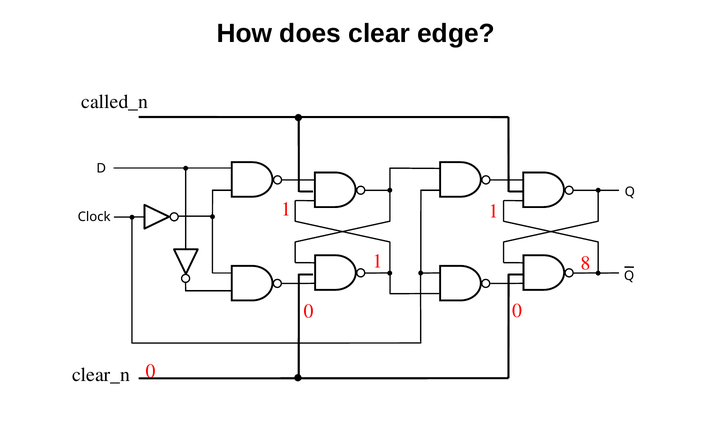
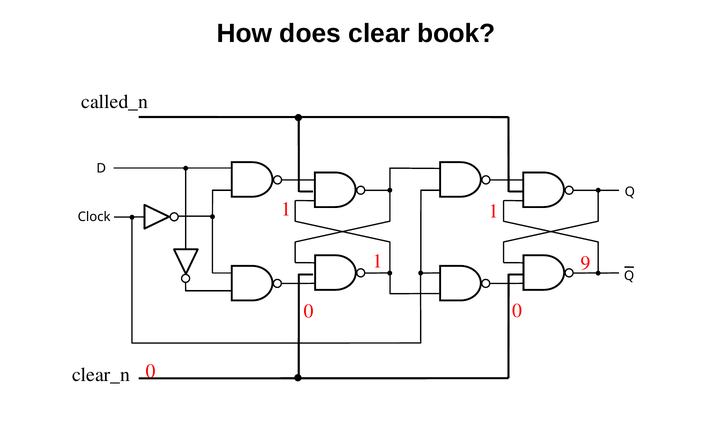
edge: edge -> book (456, 33)
8: 8 -> 9 (586, 263)
